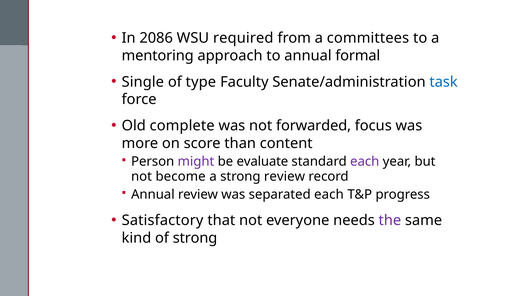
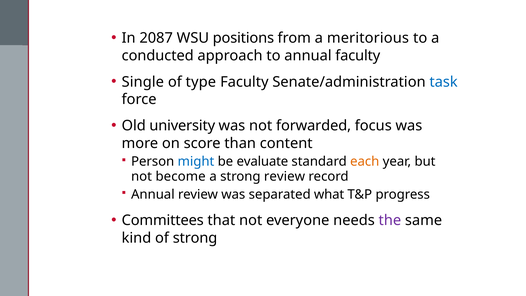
2086: 2086 -> 2087 (156, 38)
required: required -> positions (243, 38)
committees: committees -> meritorious (368, 38)
mentoring: mentoring -> conducted (158, 56)
annual formal: formal -> faculty (358, 56)
complete: complete -> university (182, 126)
might colour: purple -> blue (196, 162)
each colour: purple -> orange (365, 162)
separated each: each -> what (329, 194)
Satisfactory: Satisfactory -> Committees (163, 220)
